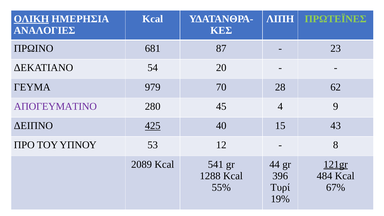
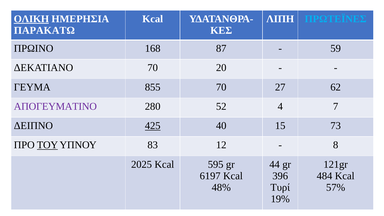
ΠΡΩΤΕΪΝΕΣ colour: light green -> light blue (336, 19)
ΑΝΑΛΟΓΙΕΣ: ΑΝΑΛΟΓΙΕΣ -> ΠΑΡΑΚΑΤΩ (44, 30)
681: 681 -> 168 (153, 48)
23: 23 -> 59 (336, 48)
ΔΕΚΑΤΙΑΝΟ 54: 54 -> 70 (153, 68)
979: 979 -> 855 (153, 87)
28: 28 -> 27 (280, 87)
45: 45 -> 52 (221, 106)
9: 9 -> 7 (336, 106)
43: 43 -> 73 (336, 126)
ΤΟΥ underline: none -> present (47, 145)
53: 53 -> 83 (153, 145)
2089: 2089 -> 2025 (142, 164)
541: 541 -> 595 (216, 164)
121gr underline: present -> none (336, 164)
1288: 1288 -> 6197 (210, 176)
55%: 55% -> 48% (221, 187)
67%: 67% -> 57% (336, 187)
